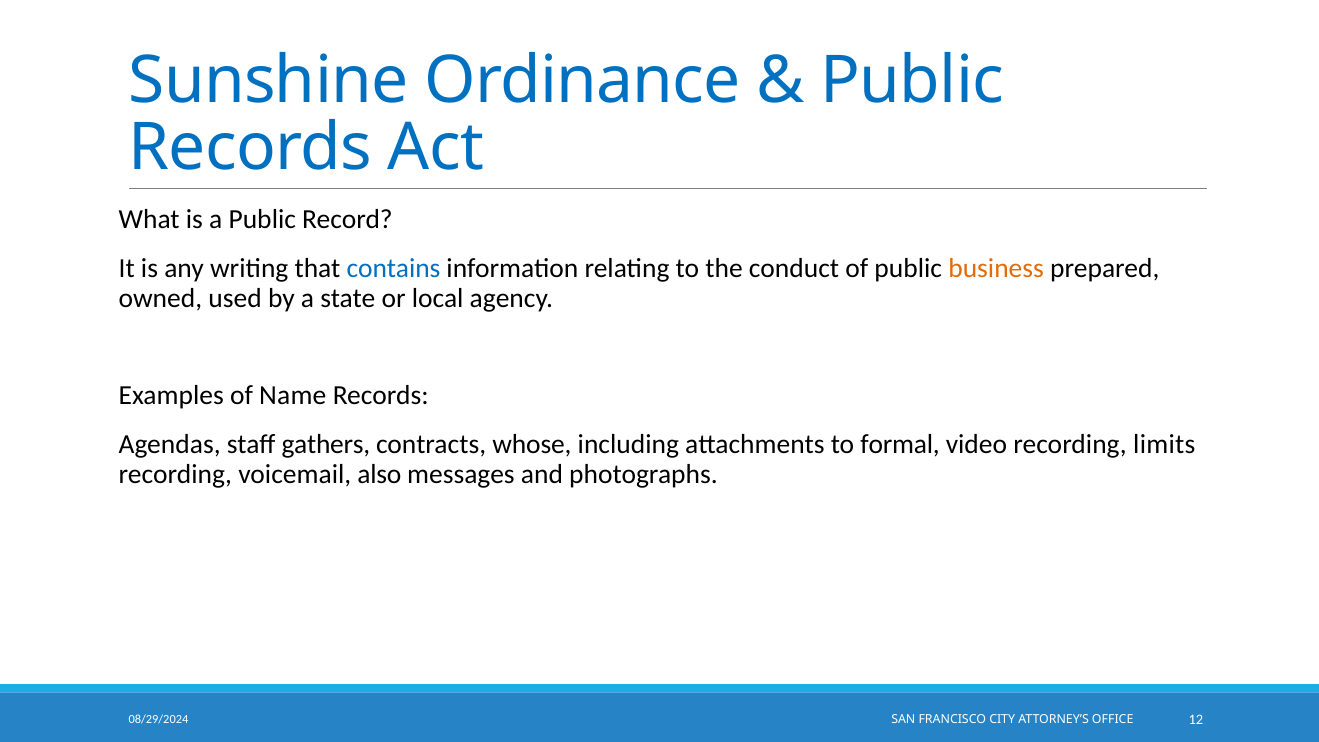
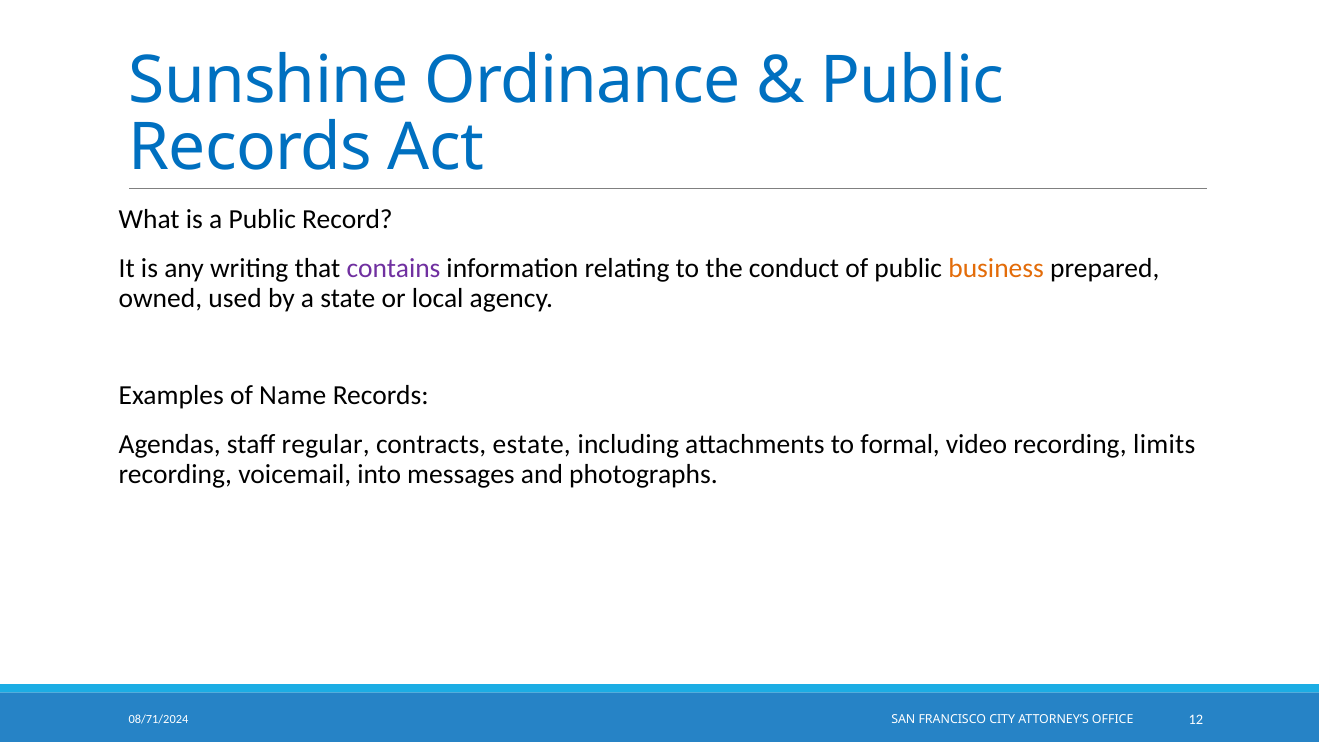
contains colour: blue -> purple (394, 268)
gathers: gathers -> regular (326, 445)
whose: whose -> estate (532, 445)
also: also -> into (379, 474)
08/29/2024: 08/29/2024 -> 08/71/2024 (158, 719)
